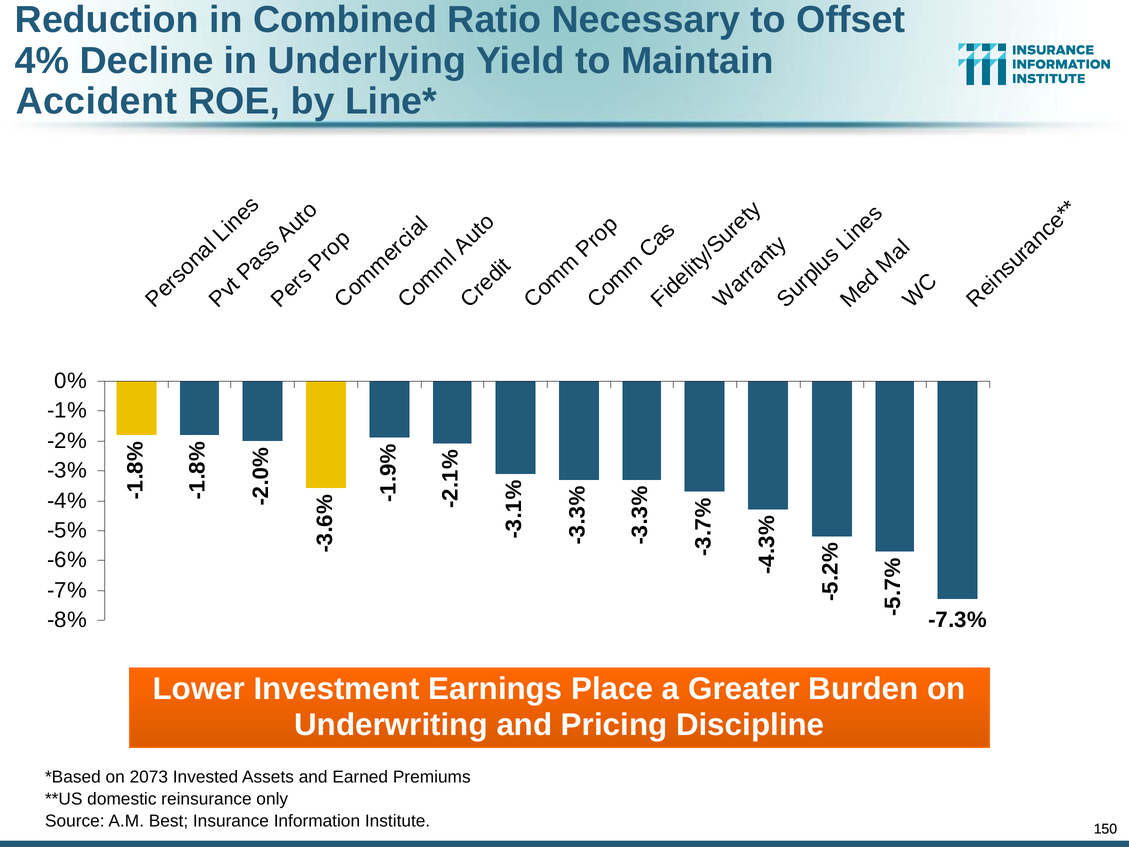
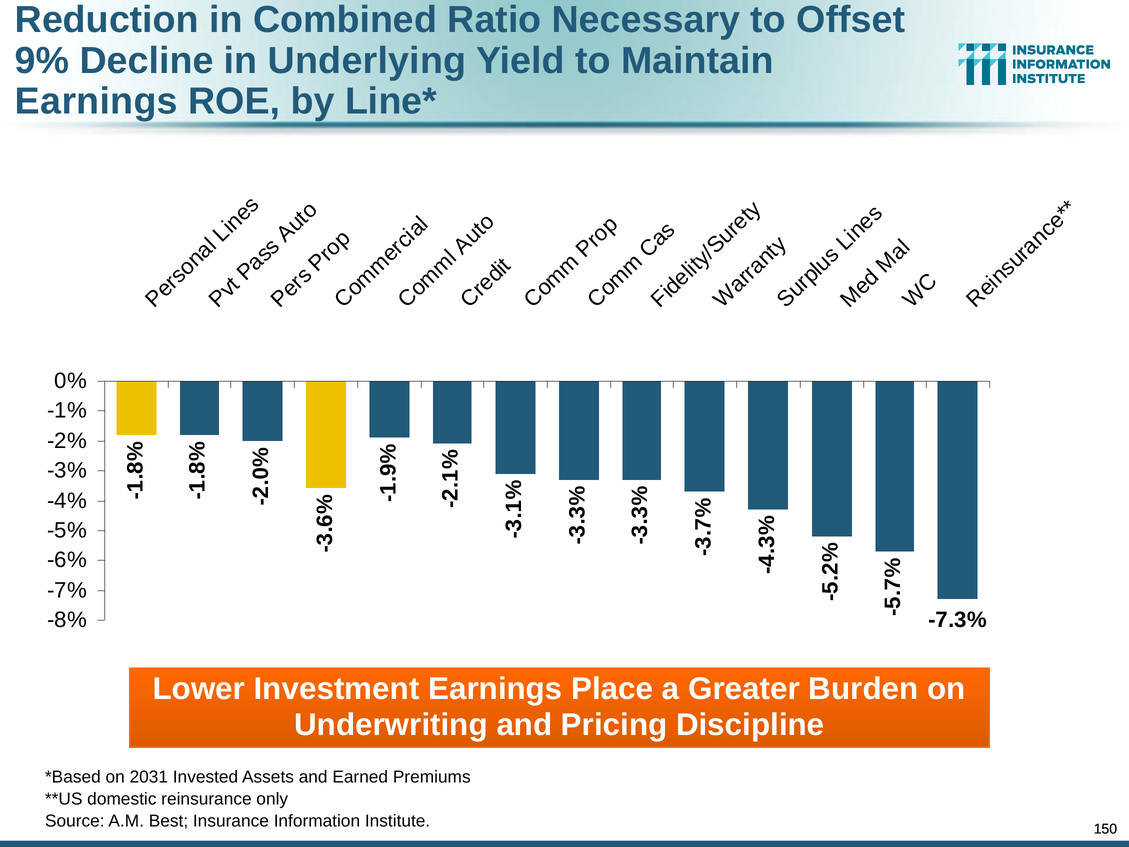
4%: 4% -> 9% (42, 61)
Accident: Accident -> Earnings (96, 101)
2073: 2073 -> 2031 (149, 777)
